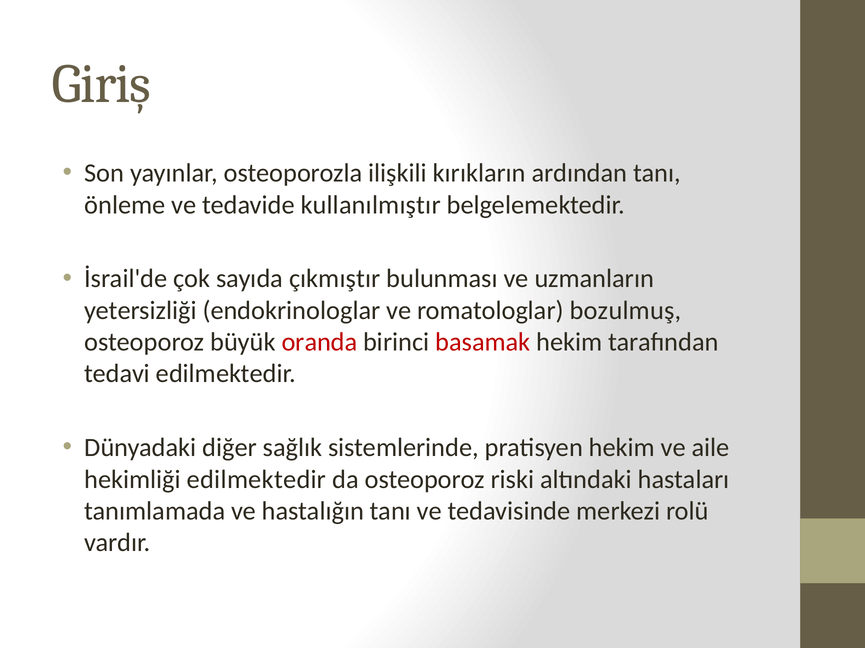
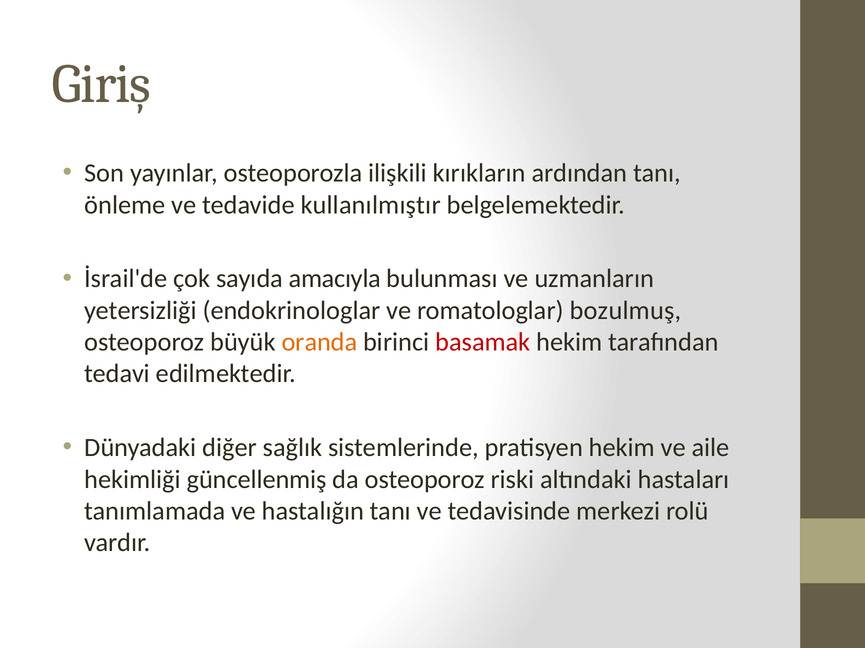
çıkmıştır: çıkmıştır -> amacıyla (335, 279)
oranda colour: red -> orange (319, 342)
hekimliği edilmektedir: edilmektedir -> güncellenmiş (257, 480)
